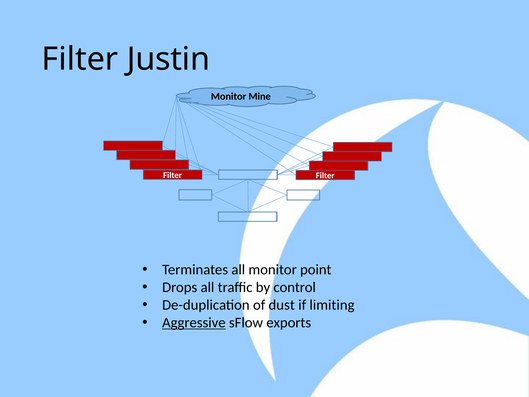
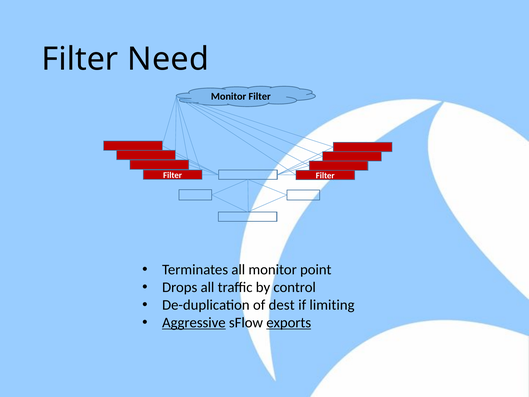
Justin: Justin -> Need (168, 59)
Monitor Mine: Mine -> Filter (260, 97)
dust: dust -> dest (282, 305)
exports underline: none -> present (289, 323)
